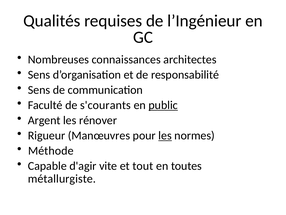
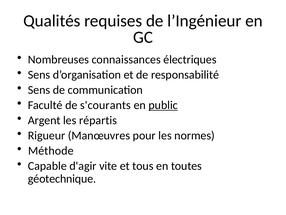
architectes: architectes -> électriques (190, 59)
rénover: rénover -> répartis (98, 120)
les underline: present -> none (165, 135)
tout: tout -> tous (143, 166)
métallurgiste: métallurgiste -> géotechnique (62, 178)
